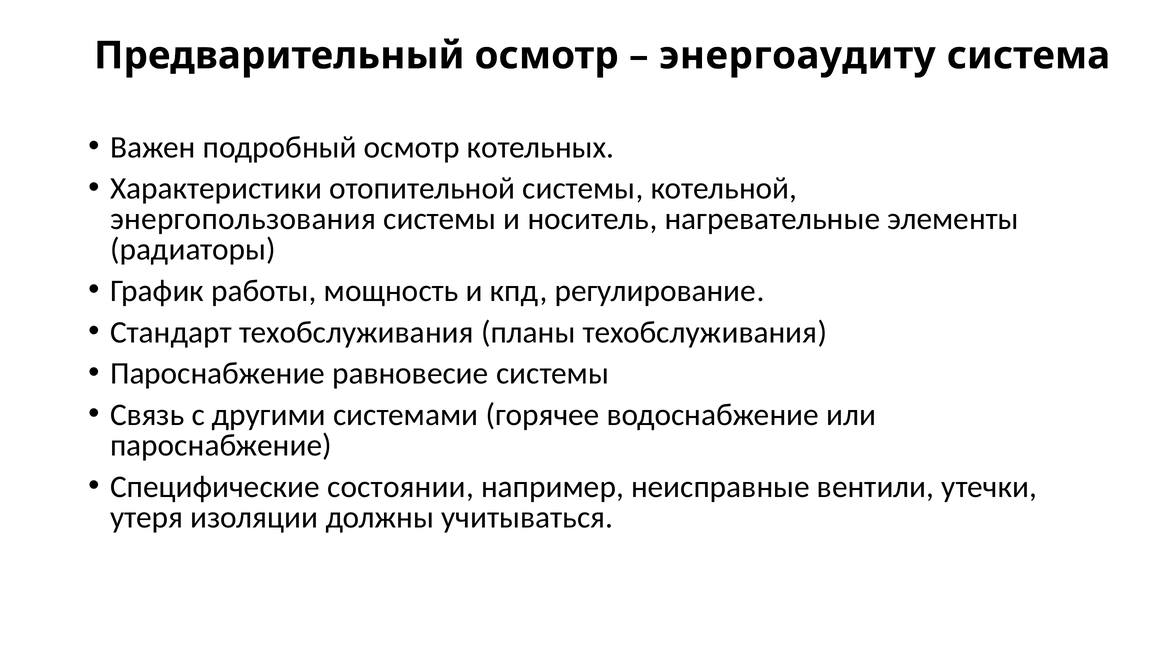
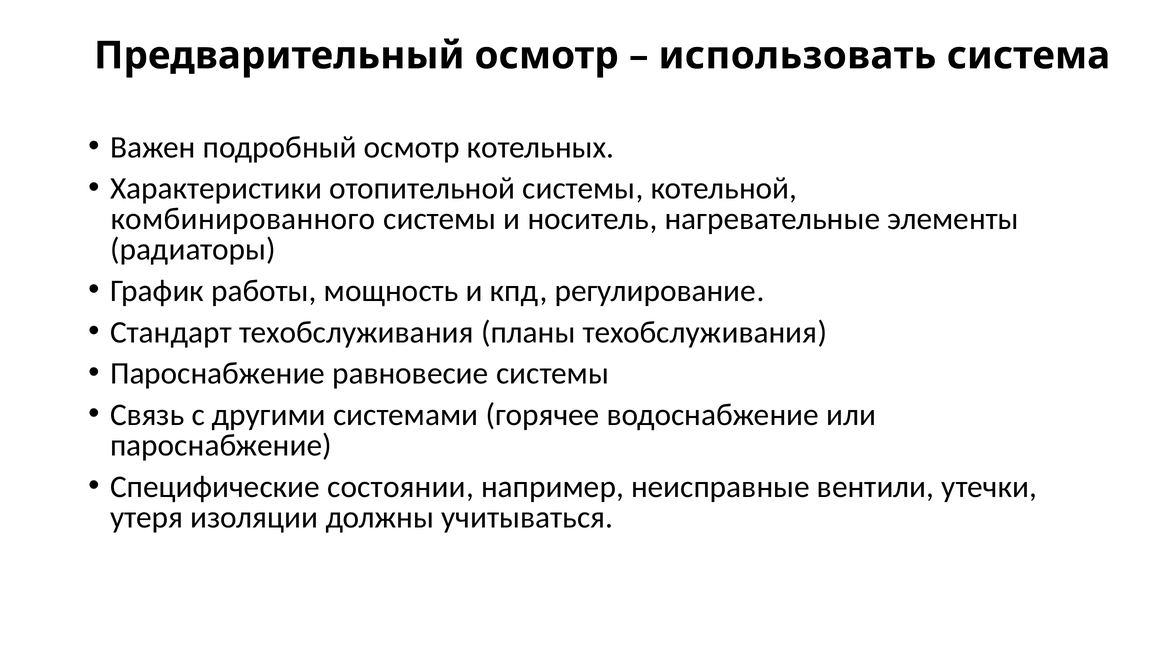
энергоаудиту: энергоаудиту -> использовать (797, 56)
энергопользования: энергопользования -> комбинированного (243, 219)
